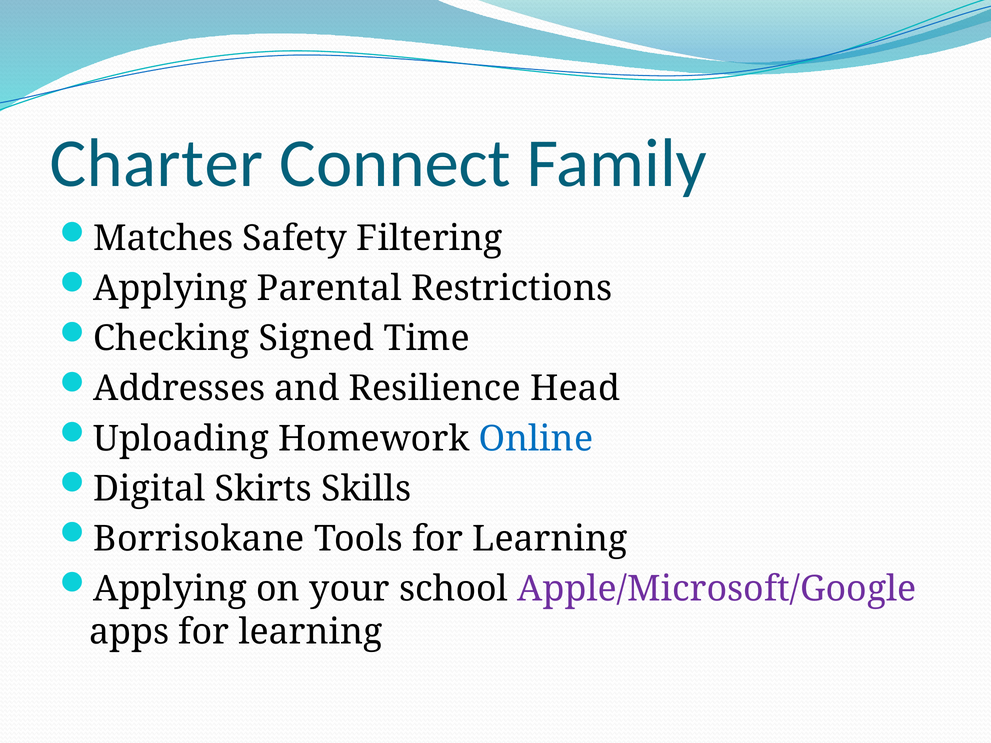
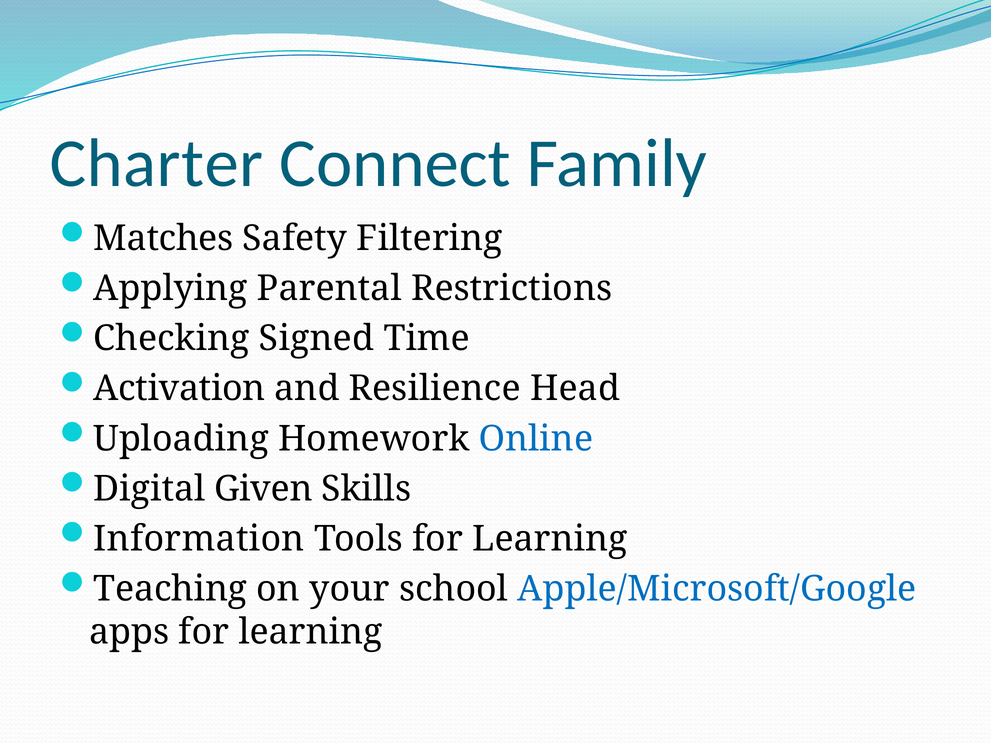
Addresses: Addresses -> Activation (179, 389)
Skirts: Skirts -> Given (263, 489)
Borrisokane: Borrisokane -> Information (199, 539)
Applying: Applying -> Teaching (170, 589)
Apple/Microsoft/Google colour: purple -> blue (717, 589)
